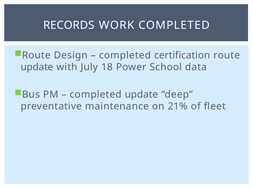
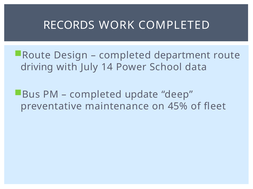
certification: certification -> department (182, 55)
update: update -> driving (37, 67)
18: 18 -> 14 (107, 67)
21%: 21% -> 45% (178, 107)
